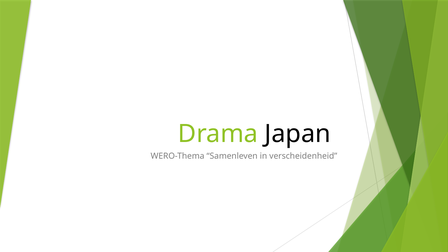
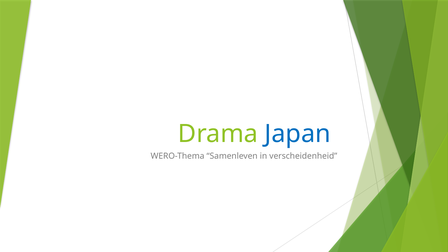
Japan colour: black -> blue (298, 134)
